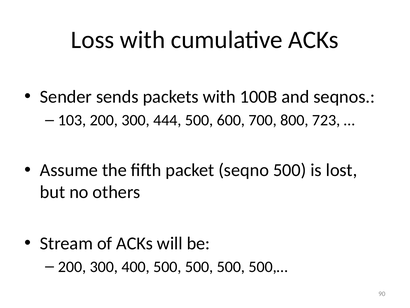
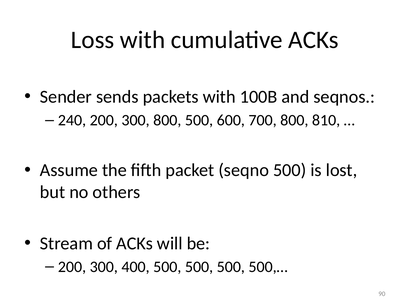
103: 103 -> 240 (72, 120)
300 444: 444 -> 800 (167, 120)
723: 723 -> 810 (326, 120)
